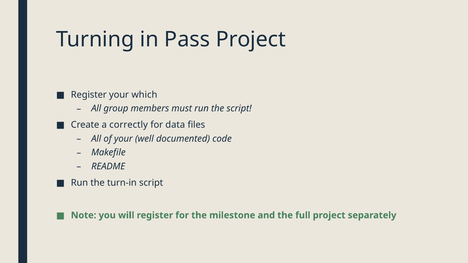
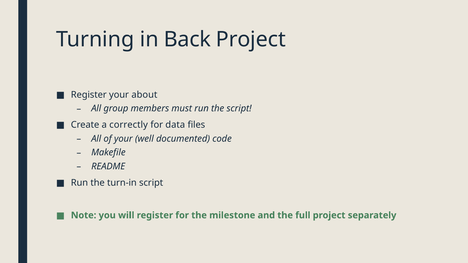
Pass: Pass -> Back (187, 39)
which: which -> about (144, 95)
